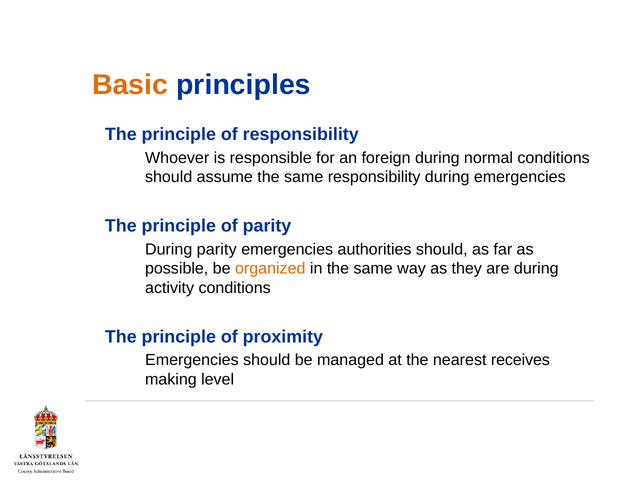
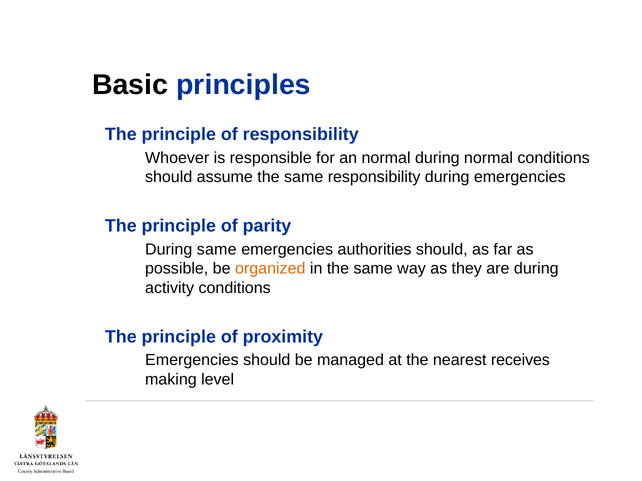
Basic colour: orange -> black (130, 85)
an foreign: foreign -> normal (386, 158)
During parity: parity -> same (217, 250)
